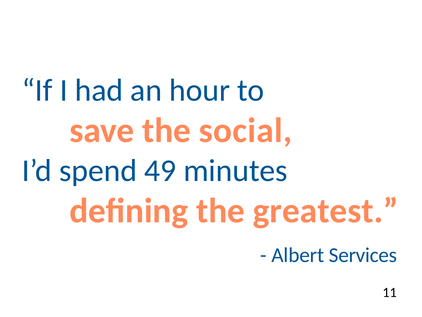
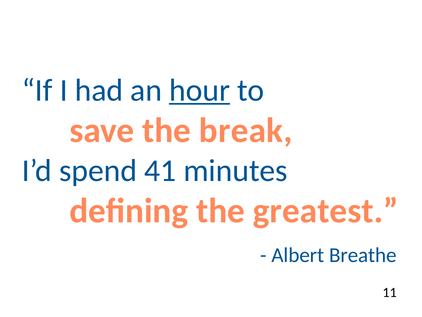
hour underline: none -> present (200, 90)
social: social -> break (246, 130)
49: 49 -> 41 (160, 170)
Services: Services -> Breathe (363, 255)
